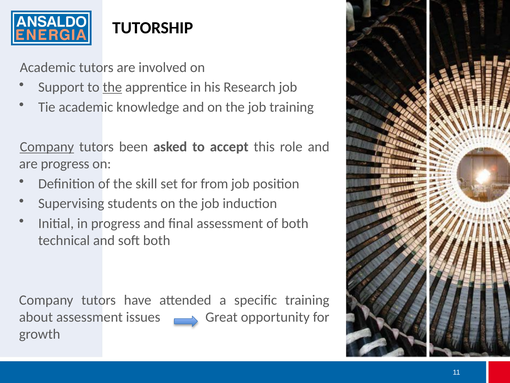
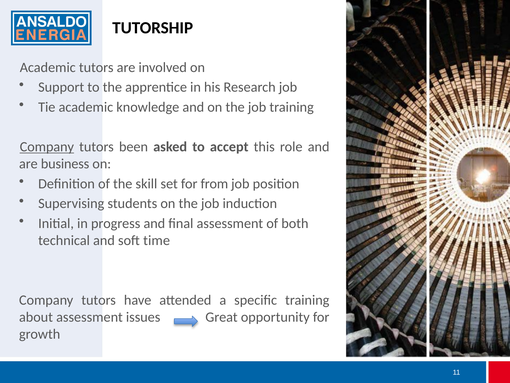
the underline: present -> none (112, 87)
are progress: progress -> business (65, 164)
soft both: both -> time (157, 240)
